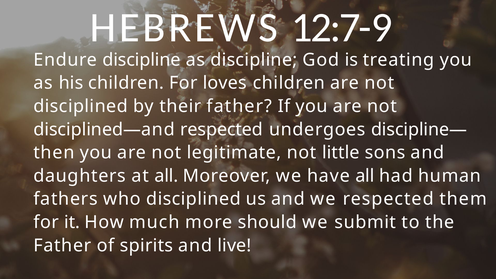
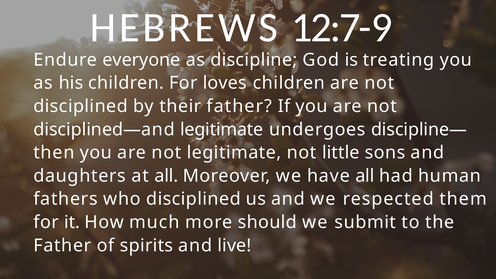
Endure discipline: discipline -> everyone (141, 60)
disciplined—and respected: respected -> legitimate (222, 129)
